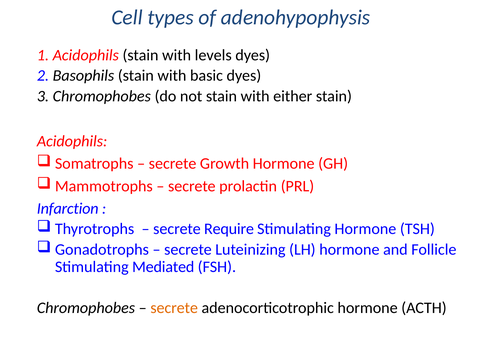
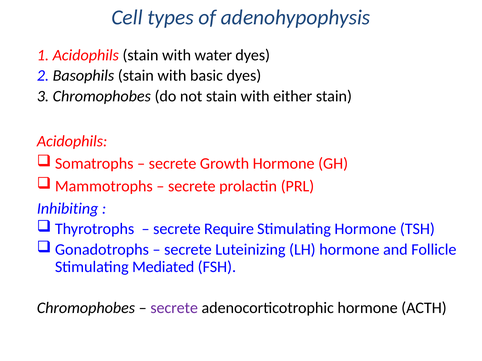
levels: levels -> water (213, 55)
Infarction: Infarction -> Inhibiting (68, 209)
secrete colour: orange -> purple (174, 308)
